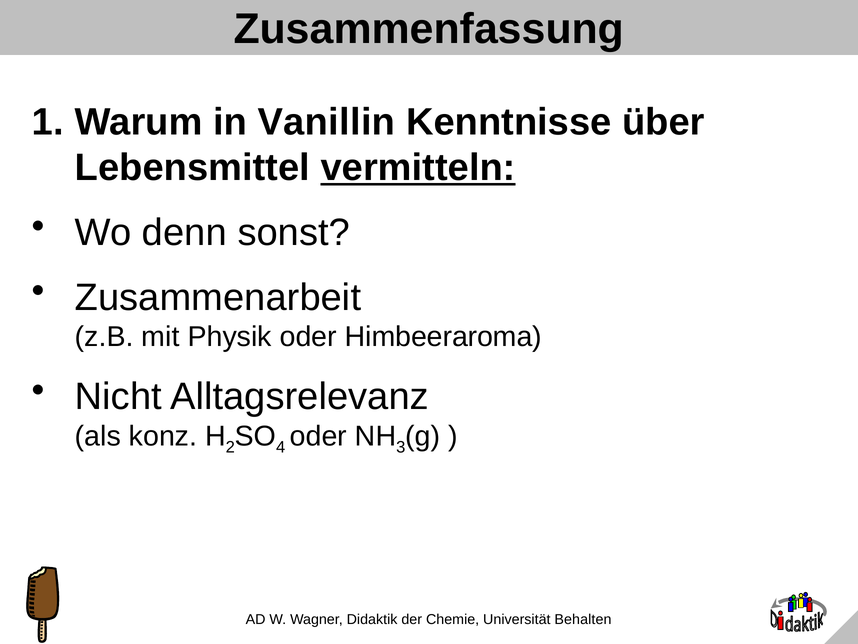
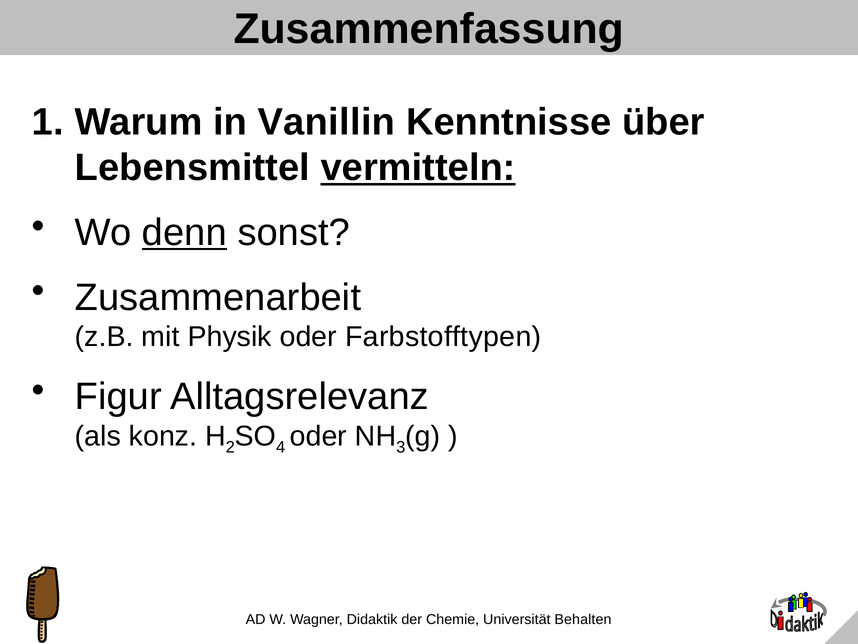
denn underline: none -> present (184, 232)
Himbeeraroma: Himbeeraroma -> Farbstofftypen (443, 337)
Nicht: Nicht -> Figur (118, 396)
